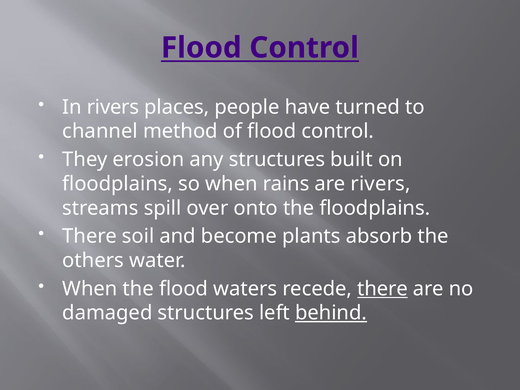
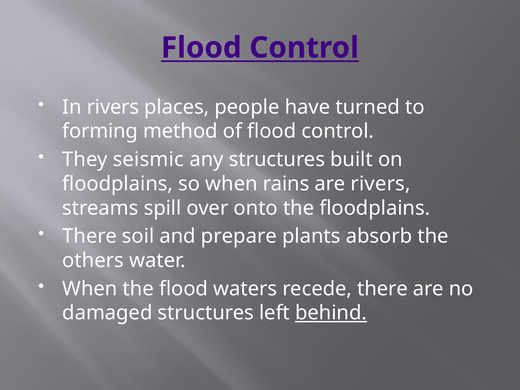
channel: channel -> forming (100, 131)
erosion: erosion -> seismic (148, 160)
become: become -> prepare (239, 236)
there underline: present -> none (382, 289)
